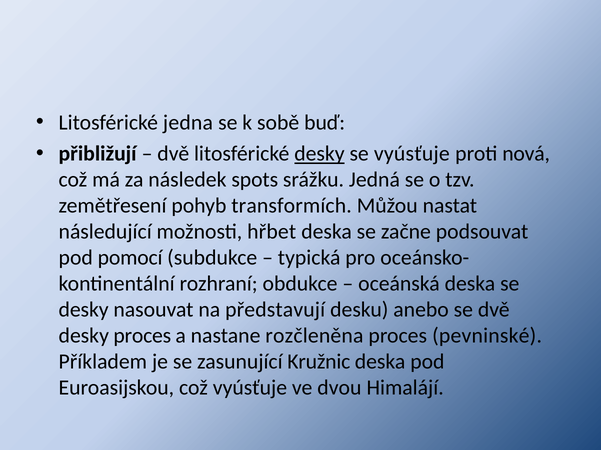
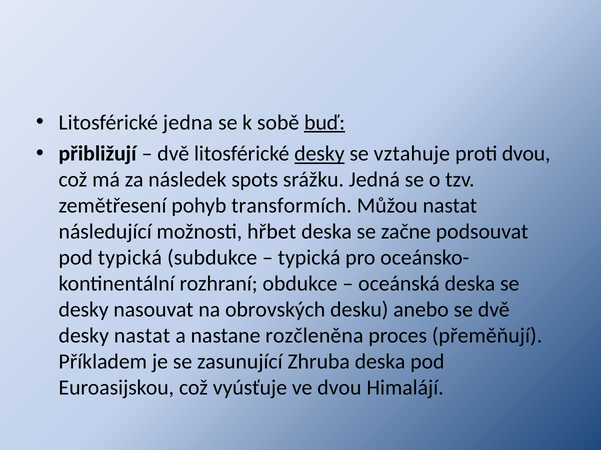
buď underline: none -> present (325, 123)
se vyúsťuje: vyúsťuje -> vztahuje (412, 154)
proti nová: nová -> dvou (526, 154)
pod pomocí: pomocí -> typická (130, 258)
představují: představují -> obrovských (275, 310)
desky proces: proces -> nastat (142, 336)
pevninské: pevninské -> přeměňují (487, 336)
Kružnic: Kružnic -> Zhruba (319, 362)
